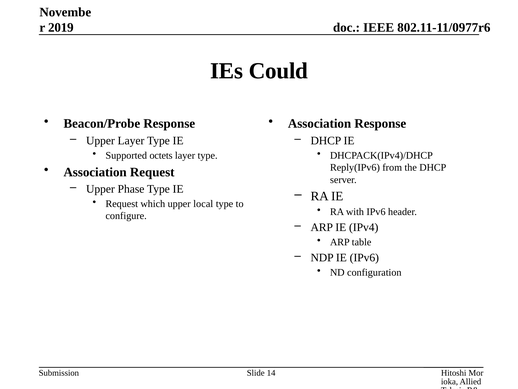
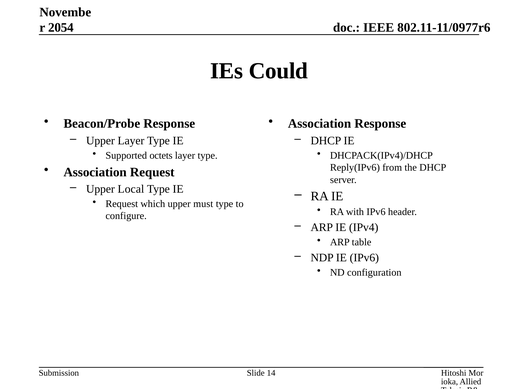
2019: 2019 -> 2054 (61, 28)
Phase: Phase -> Local (131, 189)
local: local -> must (203, 204)
